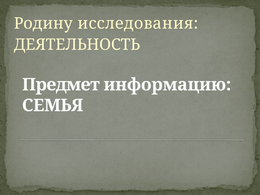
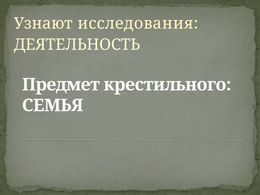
Родину: Родину -> Узнают (43, 23)
информацию: информацию -> крестильного (167, 85)
